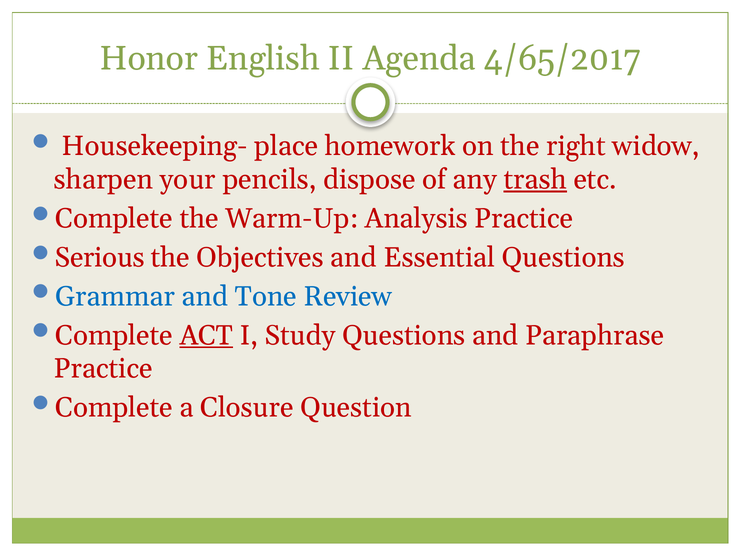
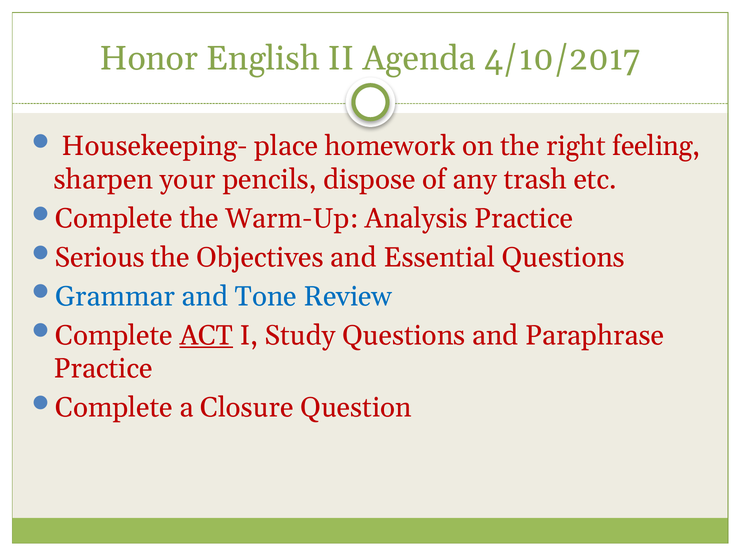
4/65/2017: 4/65/2017 -> 4/10/2017 (562, 58)
widow: widow -> feeling (656, 146)
trash underline: present -> none (535, 179)
